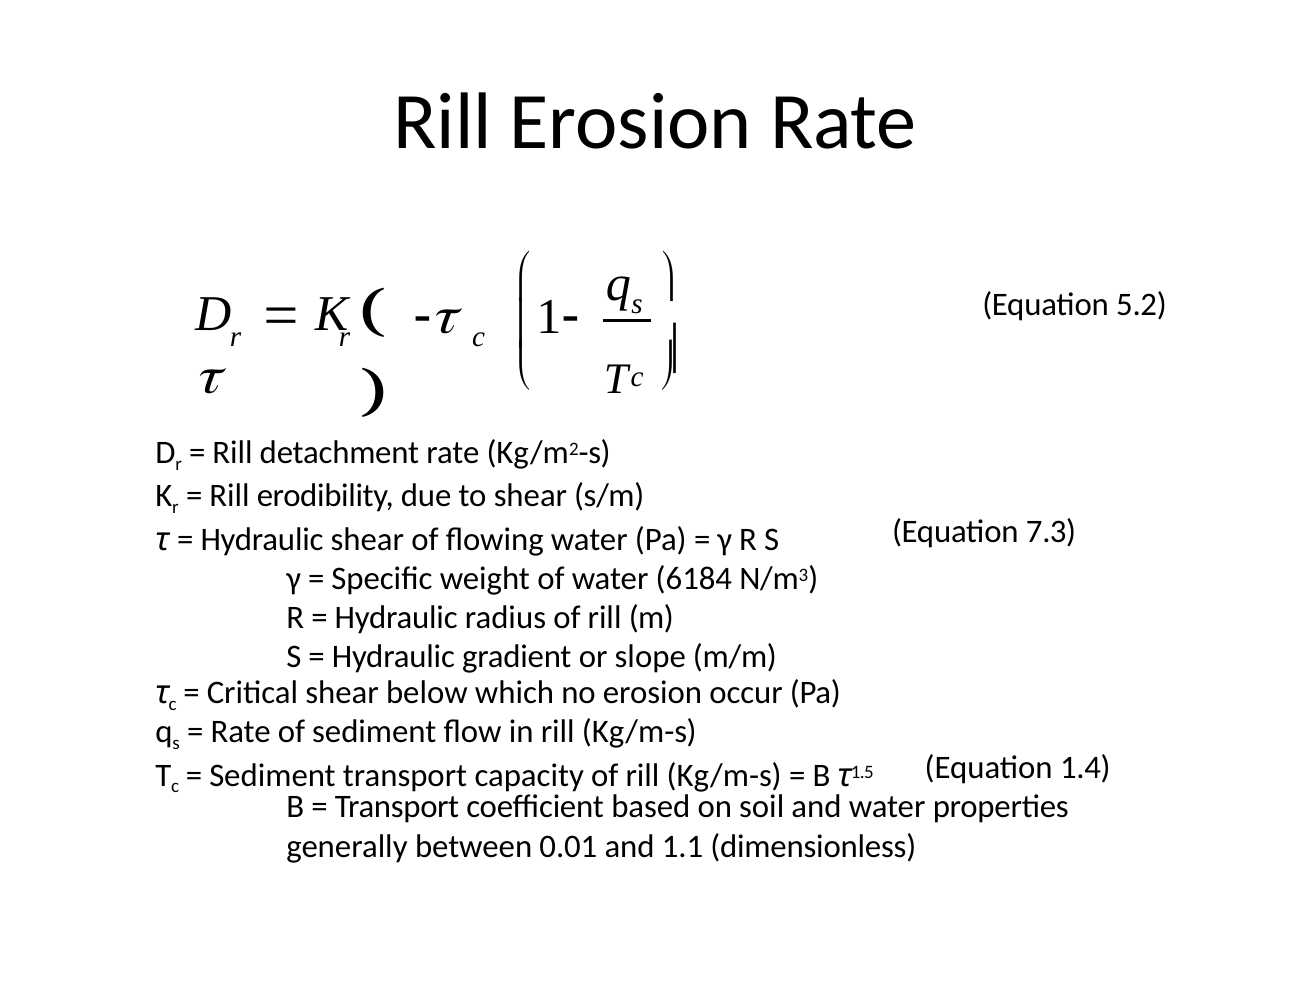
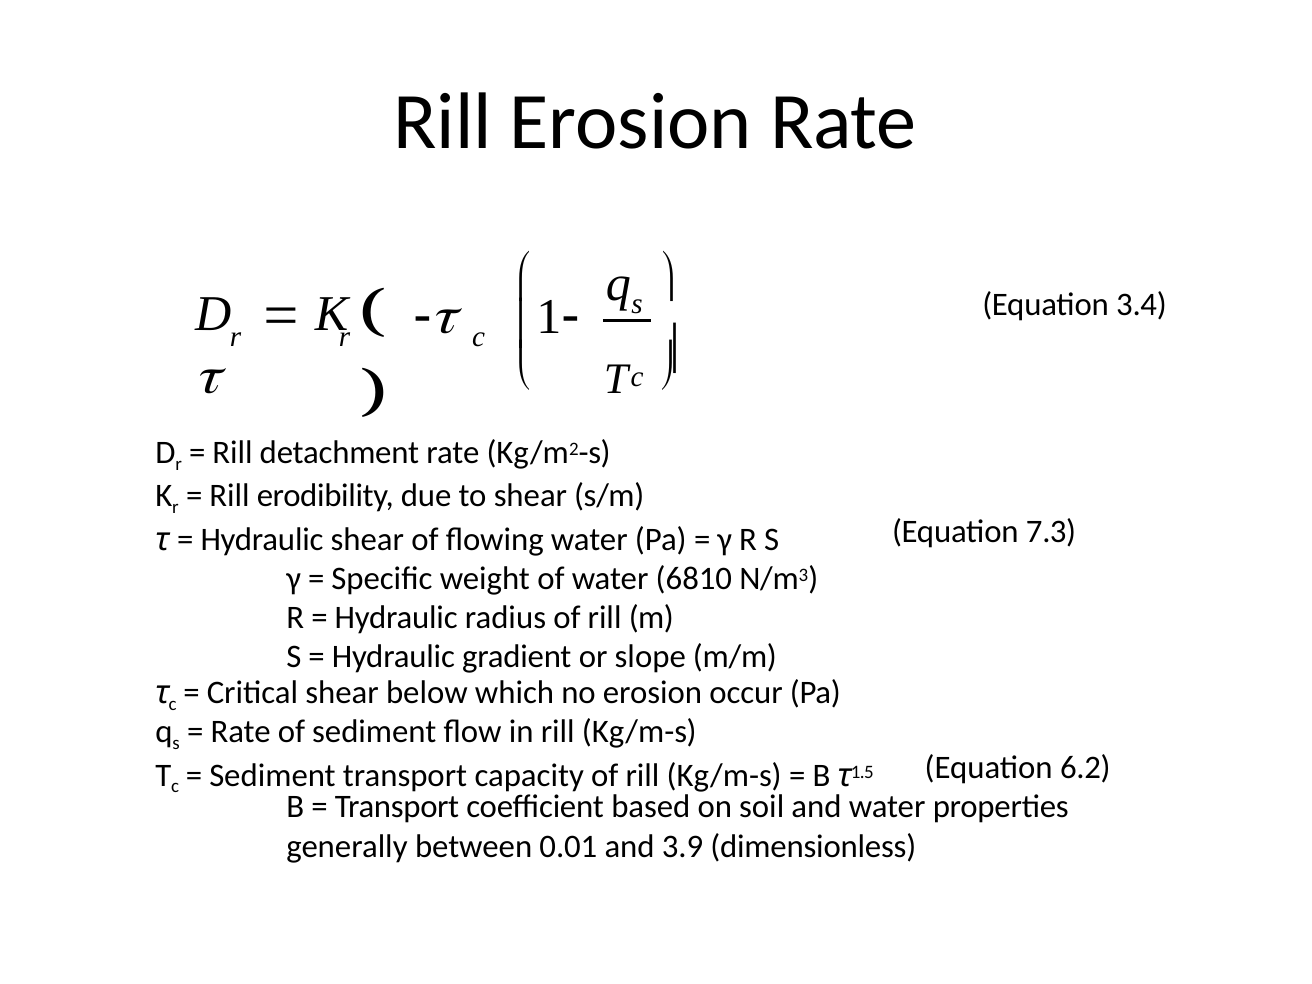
5.2: 5.2 -> 3.4 (1141, 304)
6184: 6184 -> 6810 (694, 578)
1.4: 1.4 -> 6.2 (1085, 768)
1.1: 1.1 -> 3.9 (683, 847)
